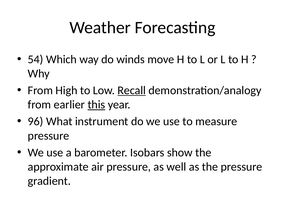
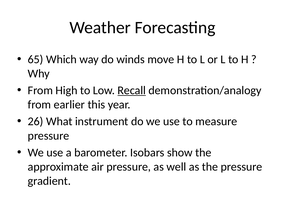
54: 54 -> 65 (36, 59)
this underline: present -> none (96, 105)
96: 96 -> 26 (36, 121)
